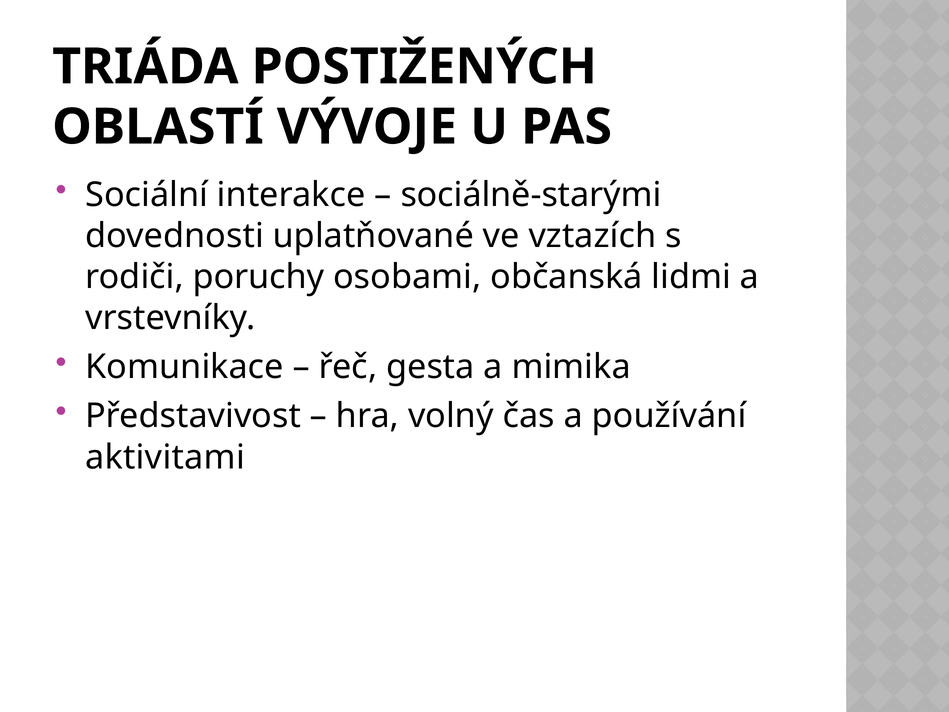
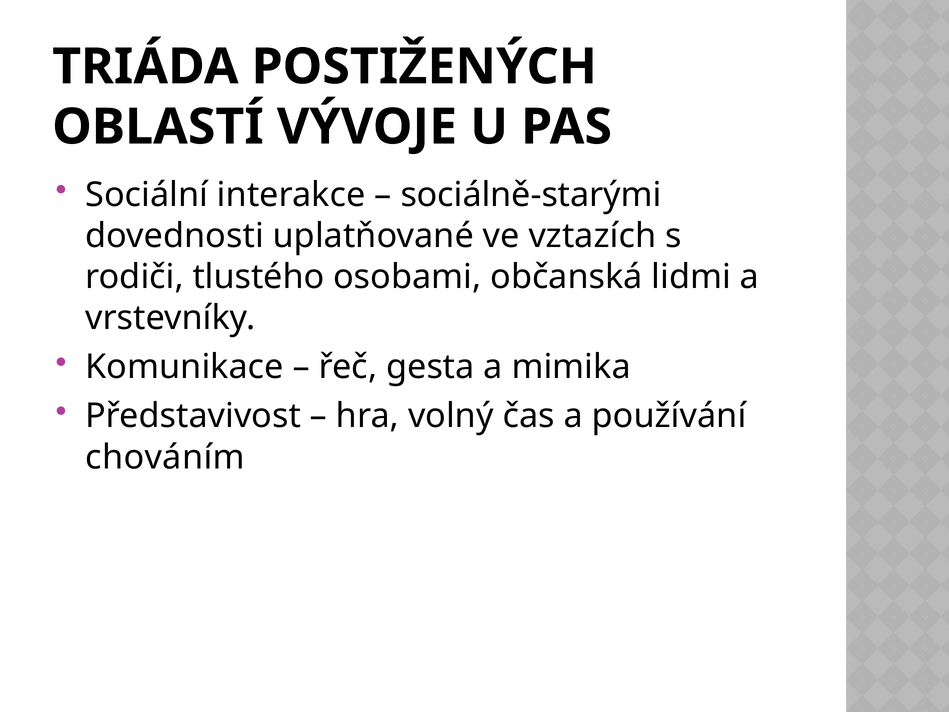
poruchy: poruchy -> tlustého (259, 277)
aktivitami: aktivitami -> chováním (165, 457)
